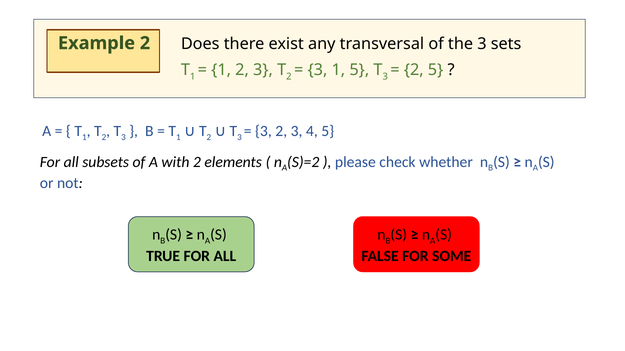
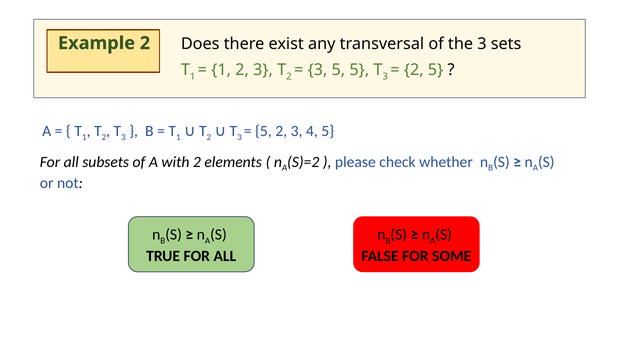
3 1: 1 -> 5 (338, 70)
3: 3 -> 5 (263, 131)
